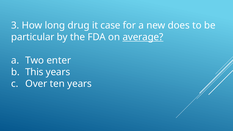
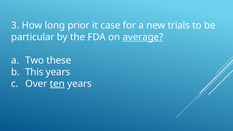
drug: drug -> prior (79, 25)
does: does -> trials (179, 25)
enter: enter -> these (59, 60)
ten underline: none -> present (57, 84)
